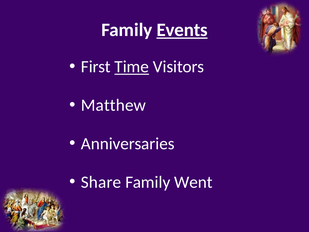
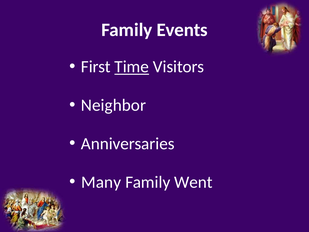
Events underline: present -> none (182, 30)
Matthew: Matthew -> Neighbor (113, 105)
Share: Share -> Many (101, 182)
